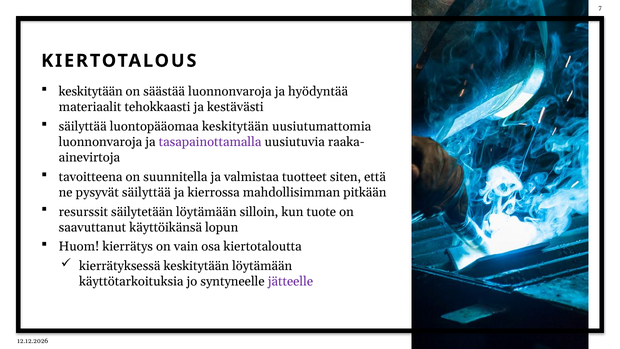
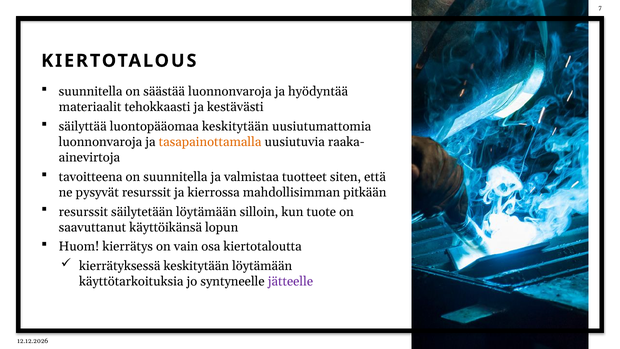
keskitytään: keskitytään -> suunnitella (91, 91)
tasapainottamalla colour: purple -> orange (210, 142)
pysyvät säilyttää: säilyttää -> resurssit (146, 192)
